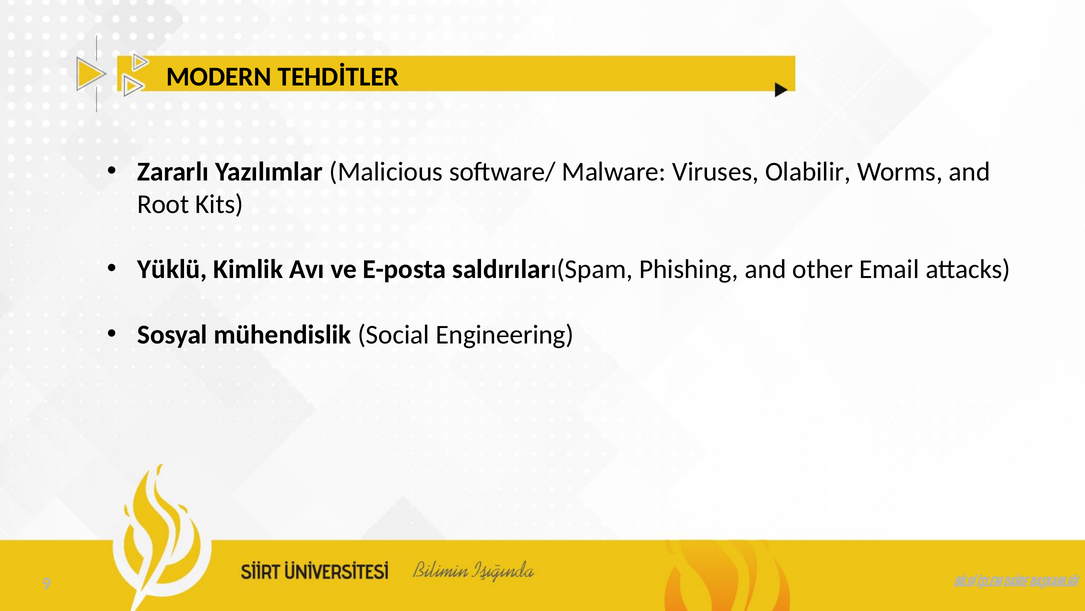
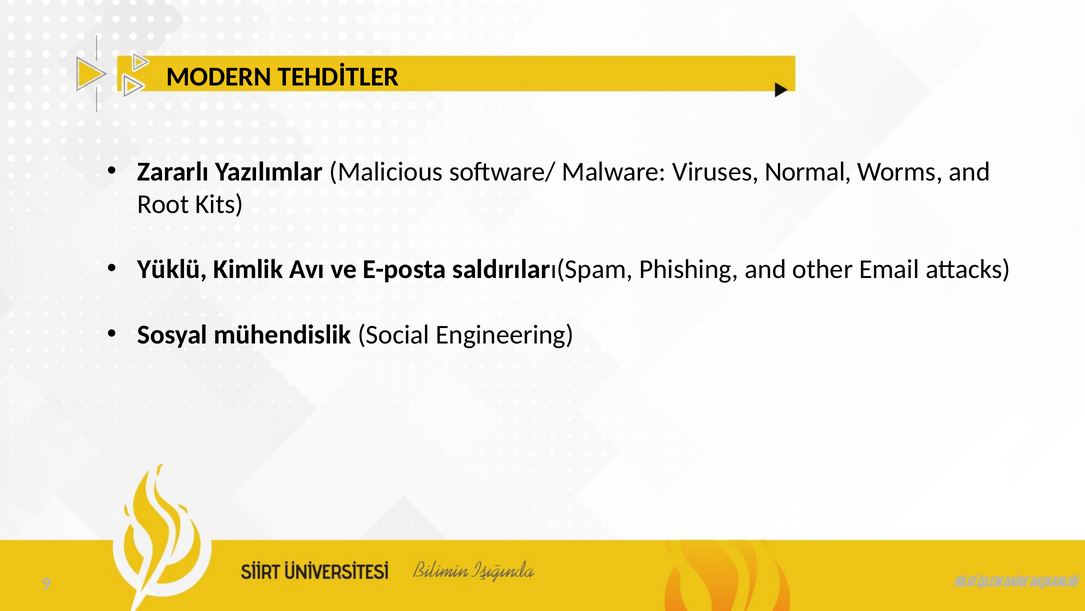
Olabilir: Olabilir -> Normal (808, 172)
